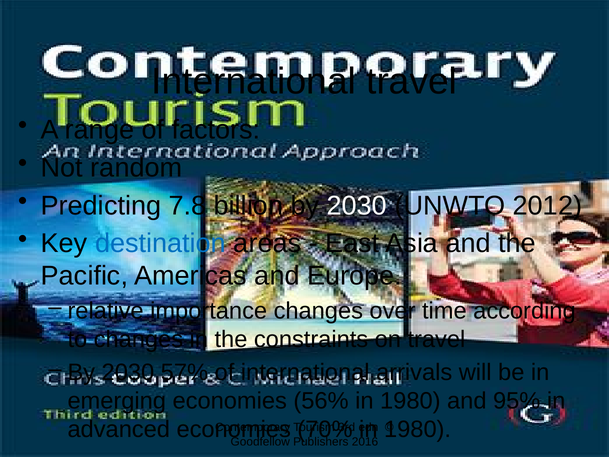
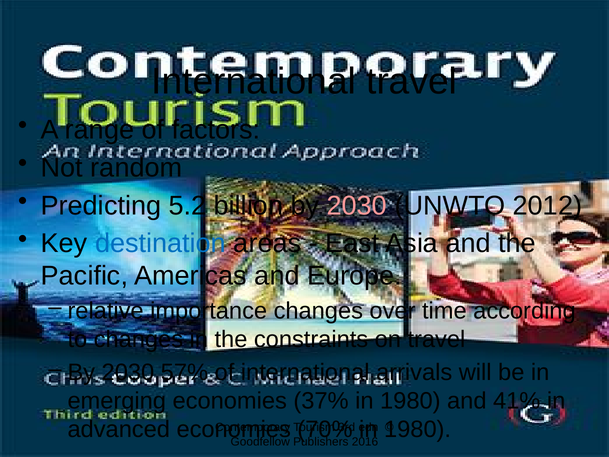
7.8: 7.8 -> 5.2 (188, 205)
2030 colour: white -> pink (357, 205)
56%: 56% -> 37% (321, 401)
95%: 95% -> 41% (517, 401)
